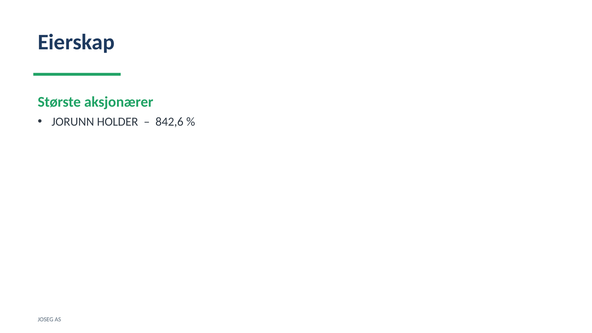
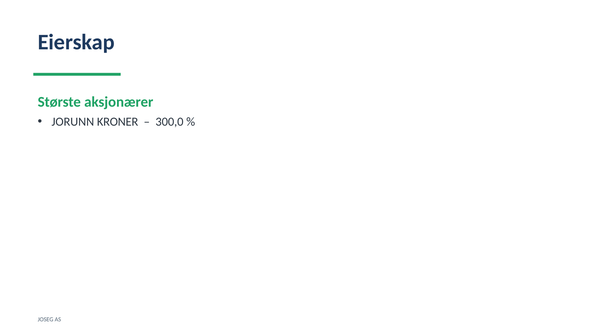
HOLDER: HOLDER -> KRONER (118, 122)
842,6: 842,6 -> 300,0 (169, 122)
